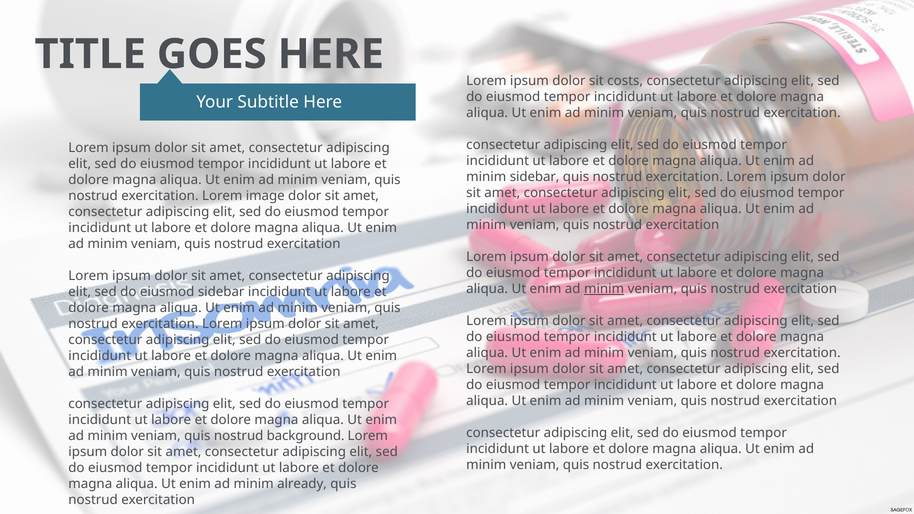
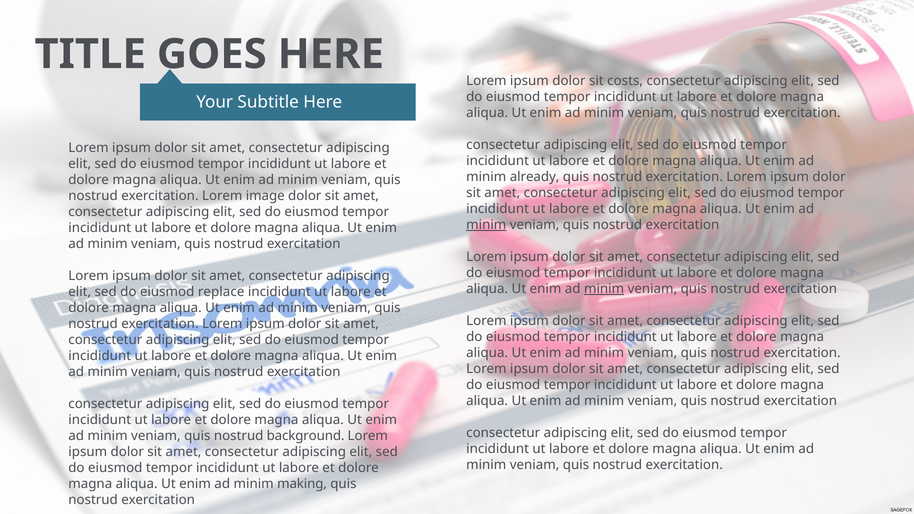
minim sidebar: sidebar -> already (535, 177)
minim underline: none -> present (486, 225)
eiusmod sidebar: sidebar -> replace (221, 292)
already: already -> making (302, 484)
